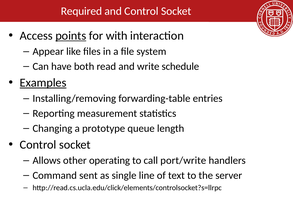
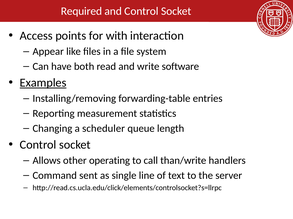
points underline: present -> none (71, 36)
schedule: schedule -> software (180, 67)
prototype: prototype -> scheduler (104, 129)
port/write: port/write -> than/write (183, 161)
